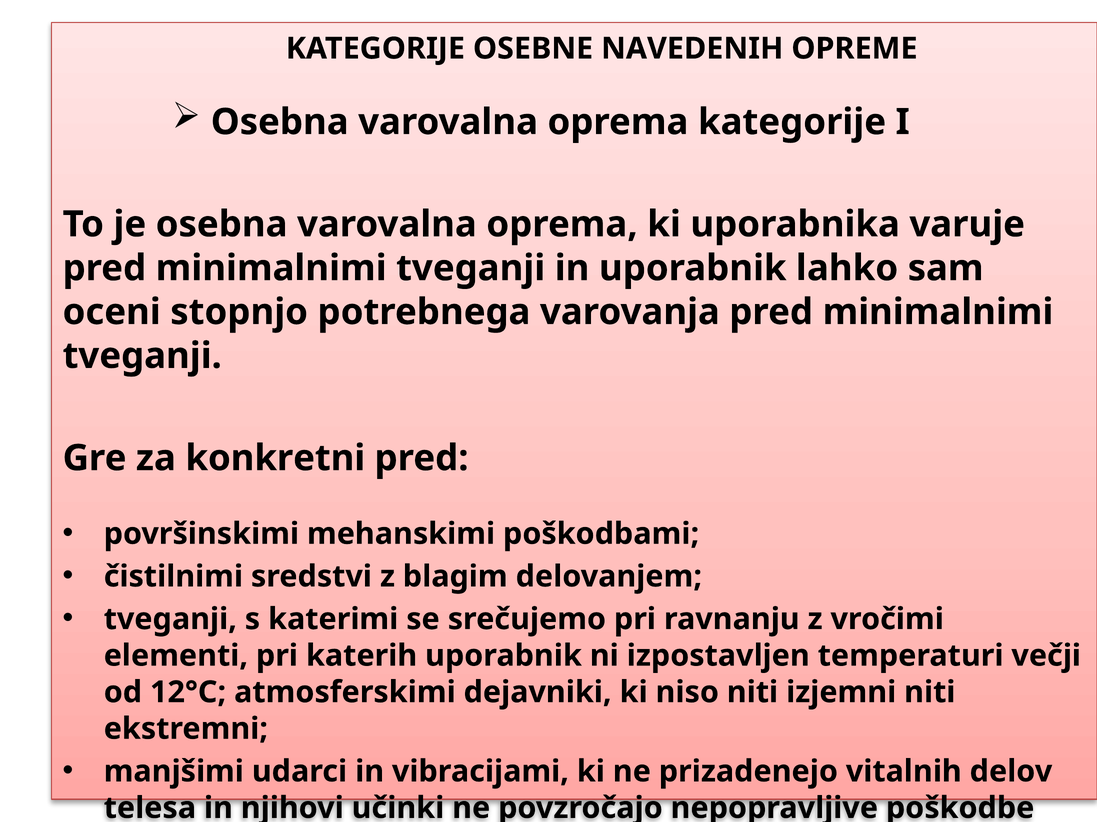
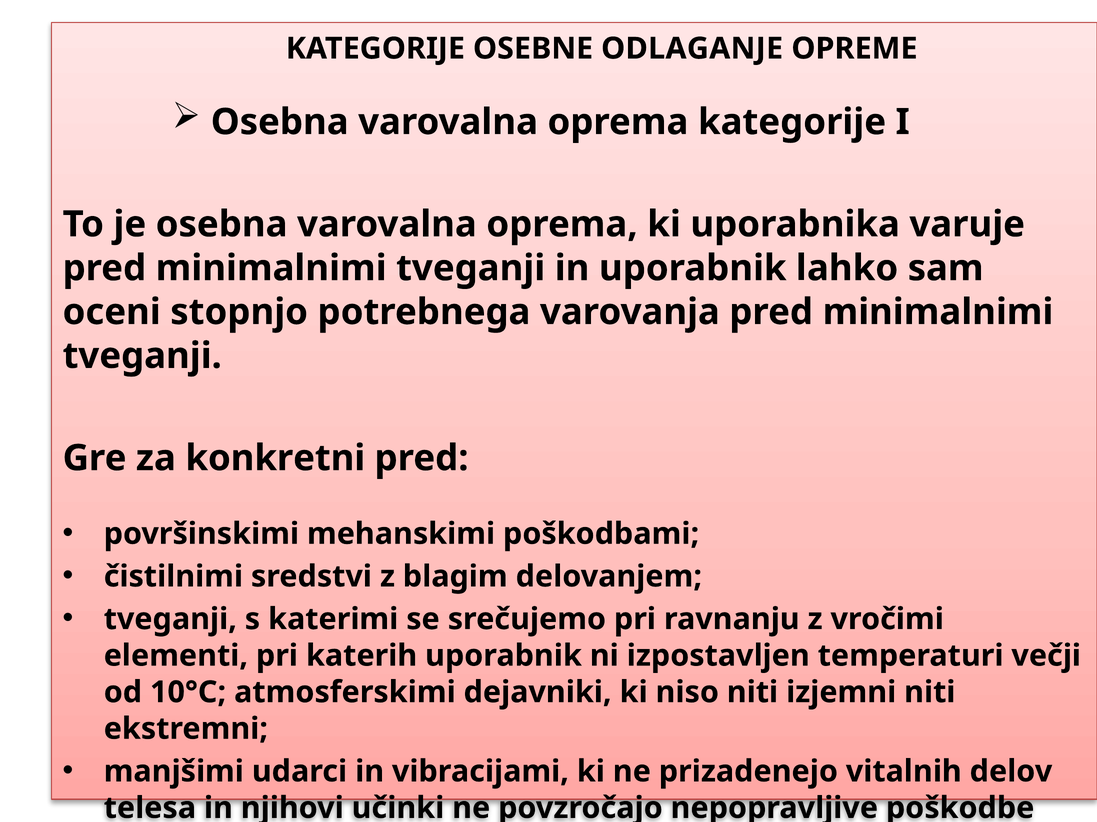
NAVEDENIH: NAVEDENIH -> ODLAGANJE (692, 49)
12°C: 12°C -> 10°C (188, 693)
